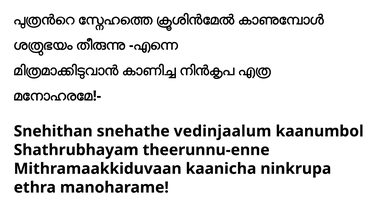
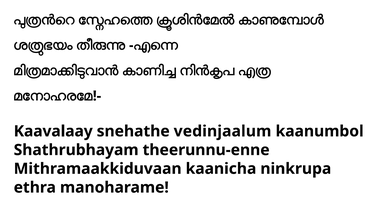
Snehithan: Snehithan -> Kaavalaay (53, 131)
